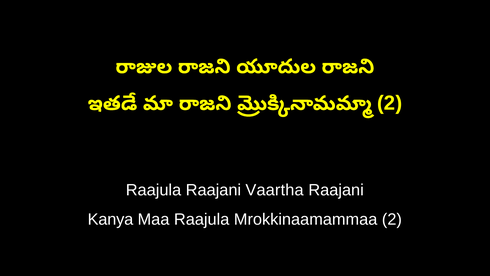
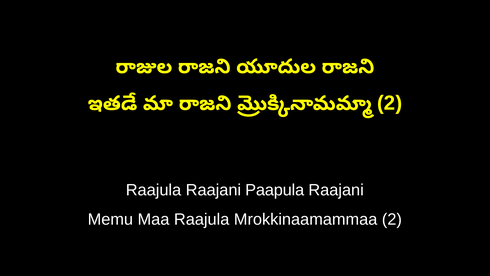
Vaartha: Vaartha -> Paapula (275, 190)
Kanya: Kanya -> Memu (110, 219)
